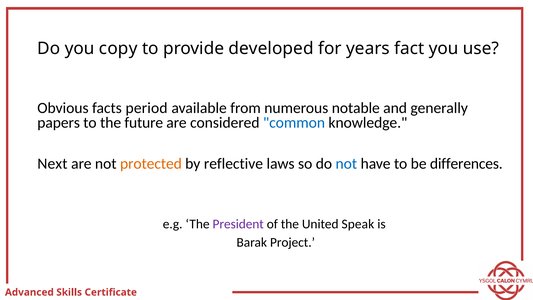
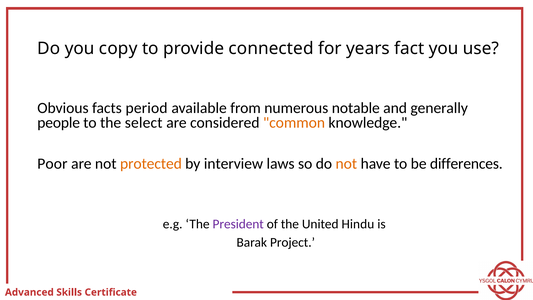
developed: developed -> connected (271, 48)
papers: papers -> people (59, 123)
future: future -> select (144, 123)
common colour: blue -> orange (294, 123)
Next: Next -> Poor (52, 164)
reflective: reflective -> interview (233, 164)
not colour: blue -> orange (346, 164)
Speak: Speak -> Hindu (358, 224)
